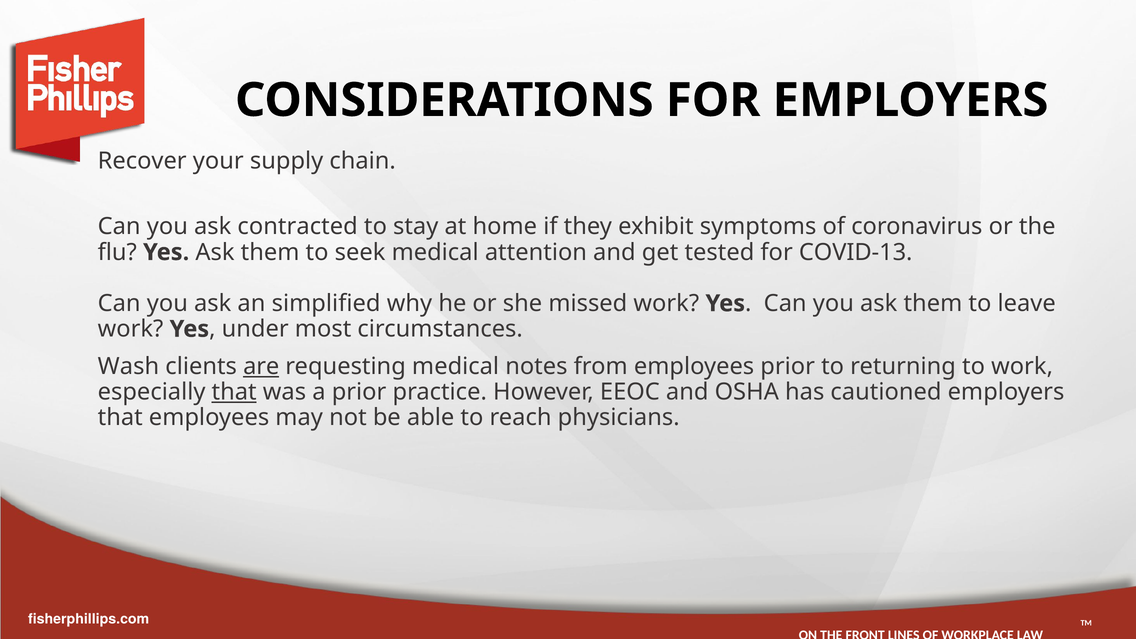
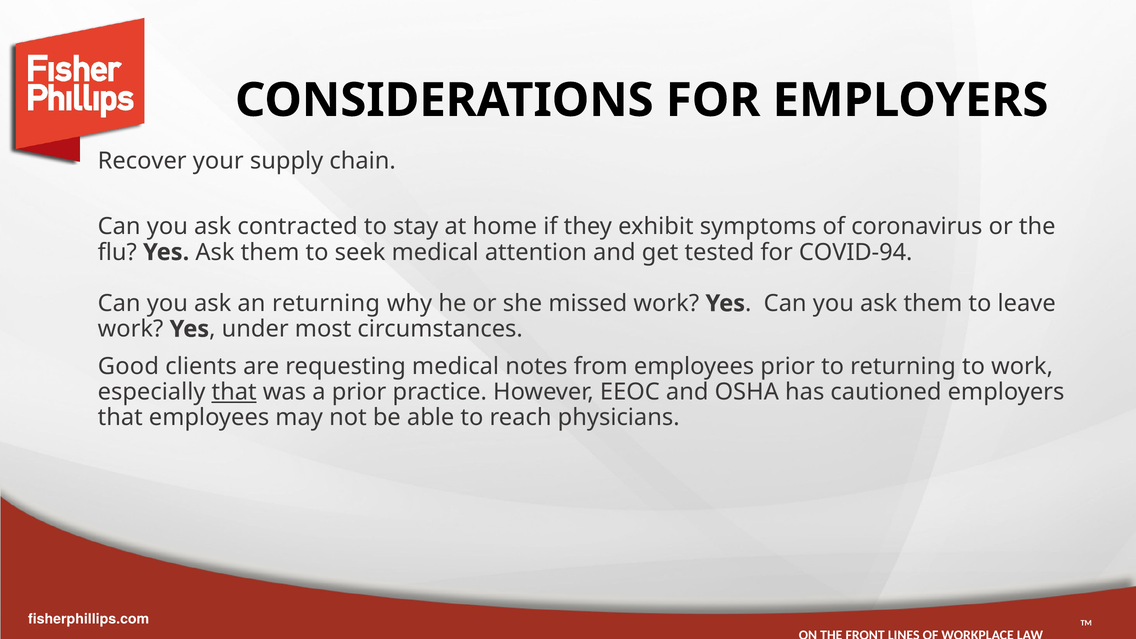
COVID-13: COVID-13 -> COVID-94 (856, 252)
an simplified: simplified -> returning (326, 303)
Wash: Wash -> Good (128, 366)
are underline: present -> none (261, 366)
